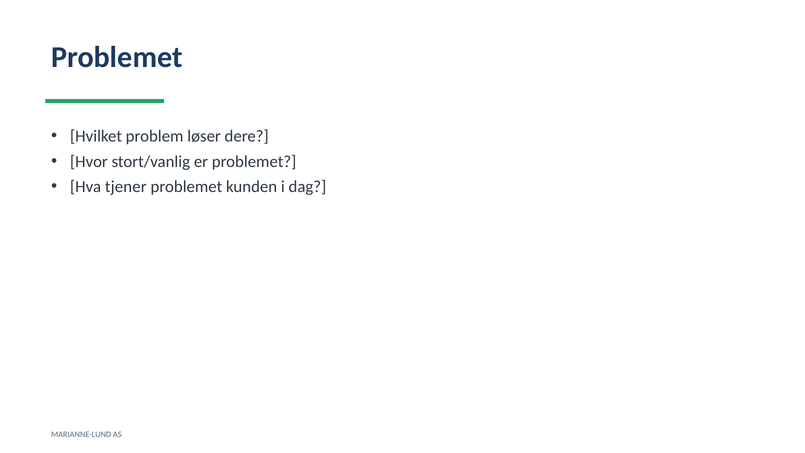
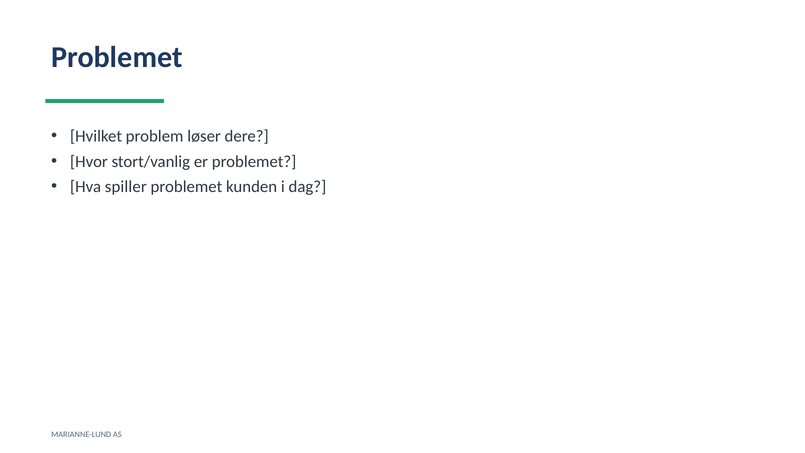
tjener: tjener -> spiller (126, 187)
